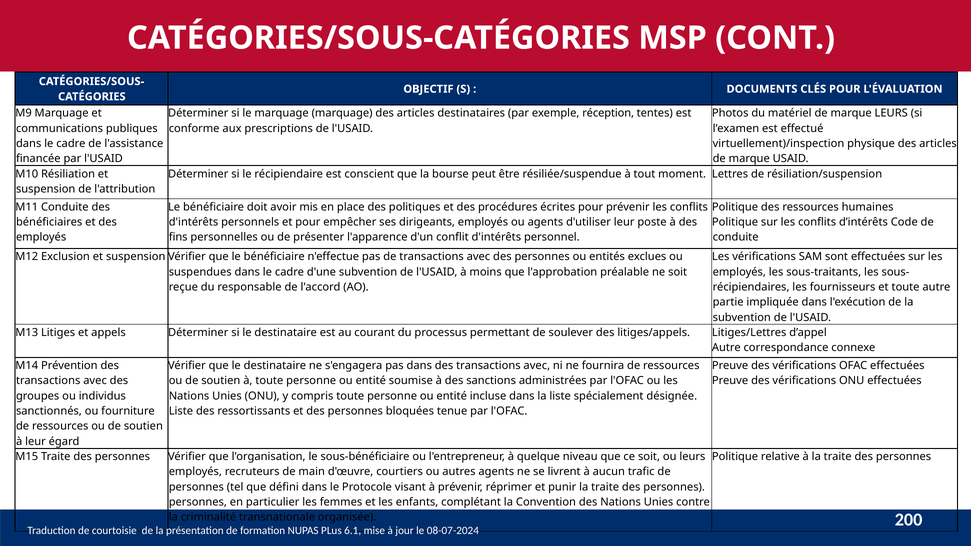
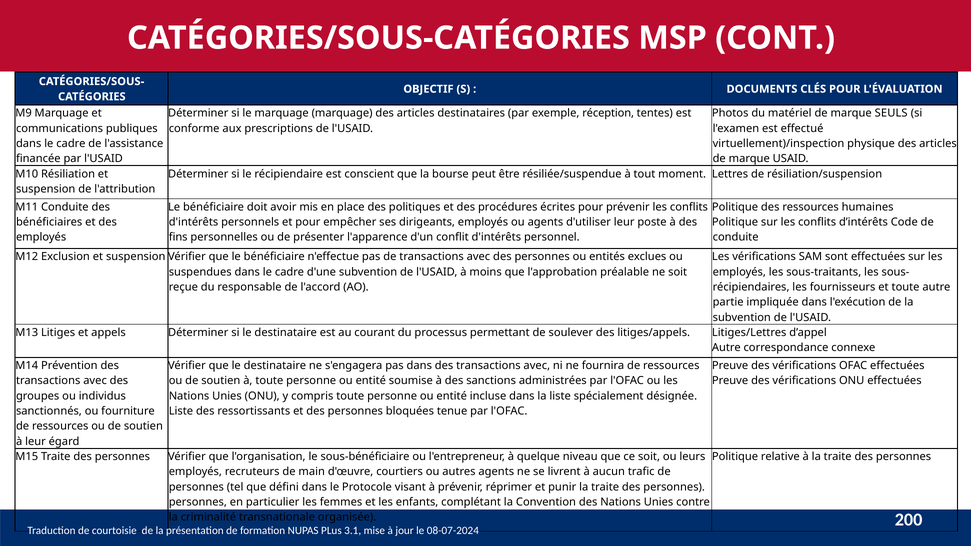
marque LEURS: LEURS -> SEULS (891, 113)
6.1: 6.1 -> 3.1 (353, 531)
